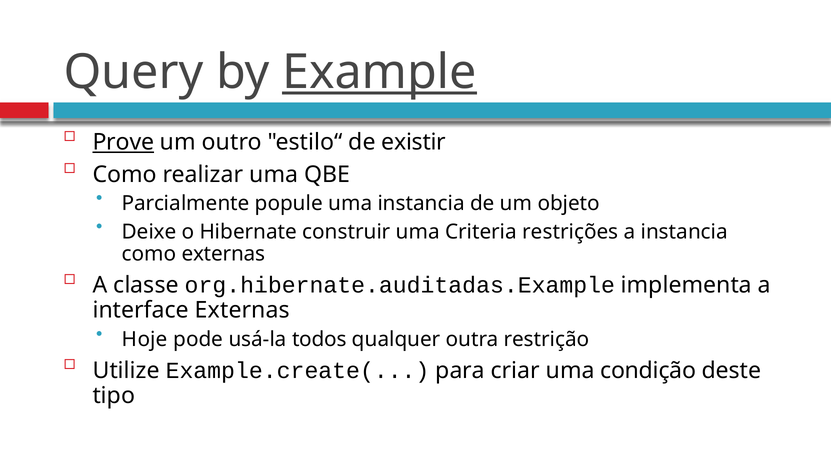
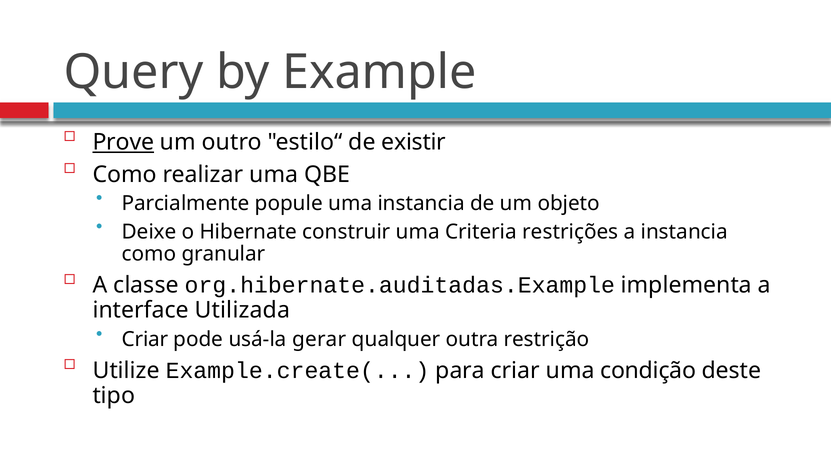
Example underline: present -> none (379, 72)
como externas: externas -> granular (223, 254)
interface Externas: Externas -> Utilizada (242, 311)
Hoje: Hoje -> Criar (145, 340)
todos: todos -> gerar (319, 340)
